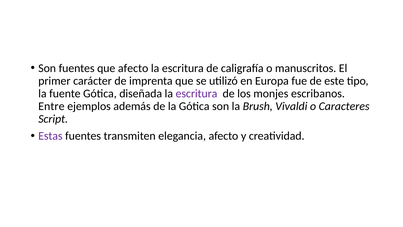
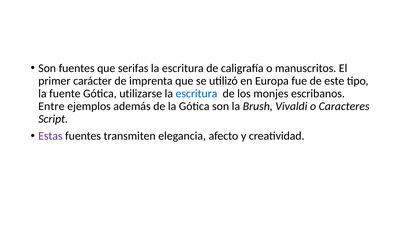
que afecto: afecto -> serifas (133, 68)
diseñada: diseñada -> utilizarse (141, 94)
escritura colour: purple -> blue (196, 94)
